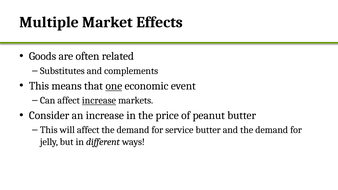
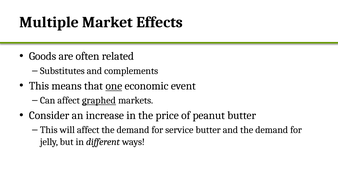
affect increase: increase -> graphed (99, 100)
